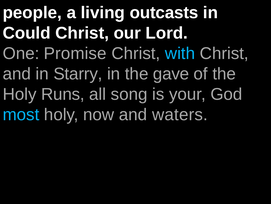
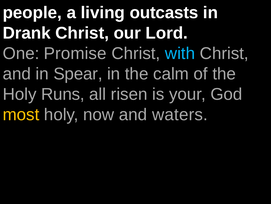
Could: Could -> Drank (27, 33)
Starry: Starry -> Spear (78, 74)
gave: gave -> calm (171, 74)
song: song -> risen (129, 94)
most colour: light blue -> yellow (21, 114)
